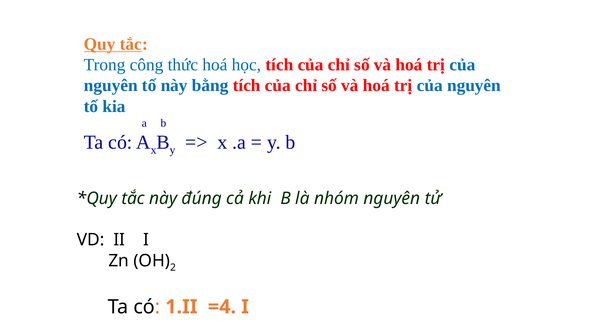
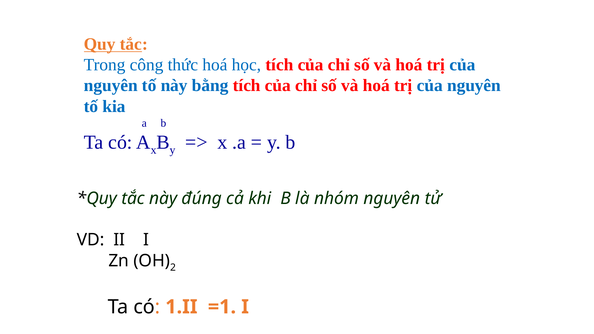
=4: =4 -> =1 (222, 307)
